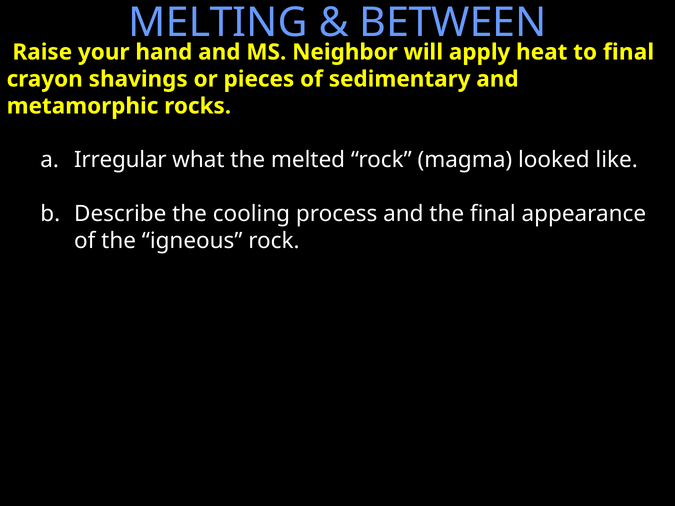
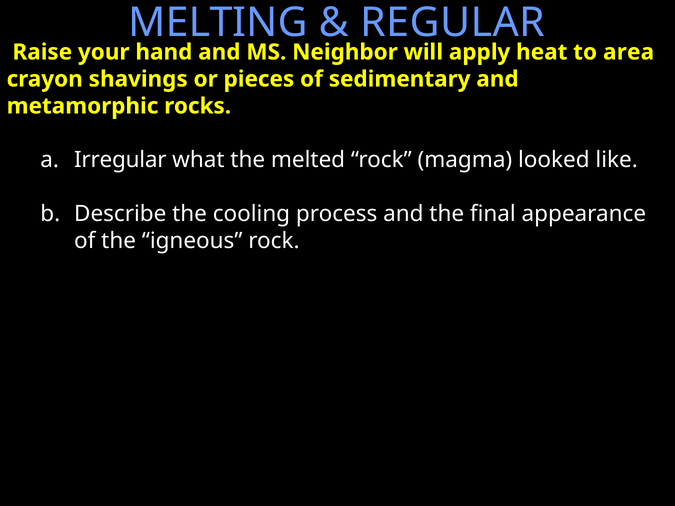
BETWEEN: BETWEEN -> REGULAR (453, 23)
to final: final -> area (629, 52)
